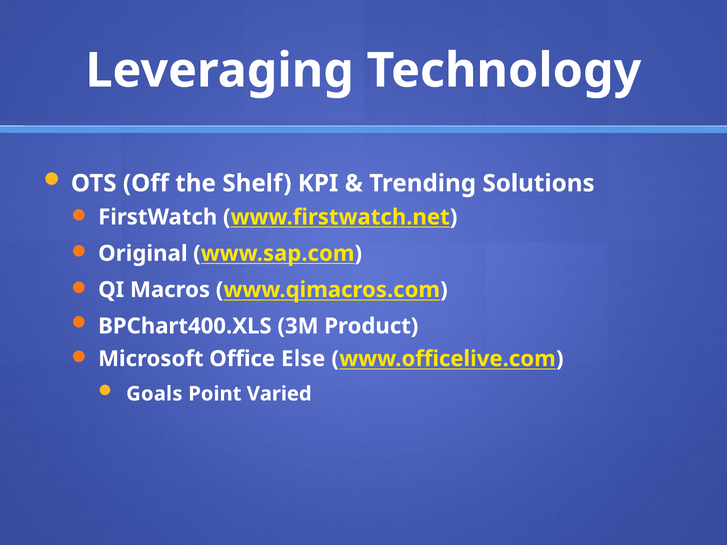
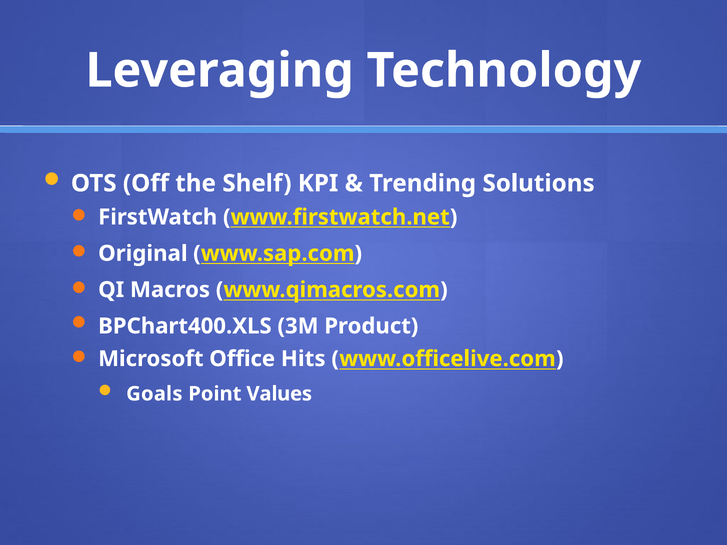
Else: Else -> Hits (303, 359)
Varied: Varied -> Values (279, 394)
